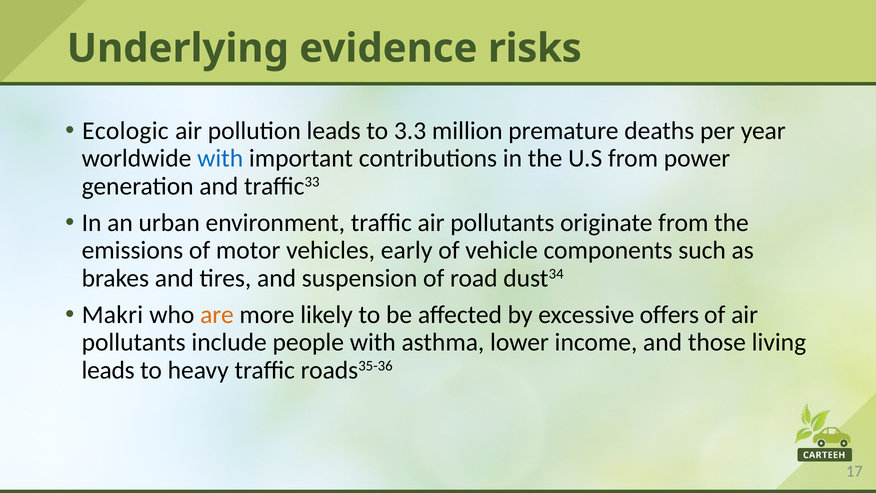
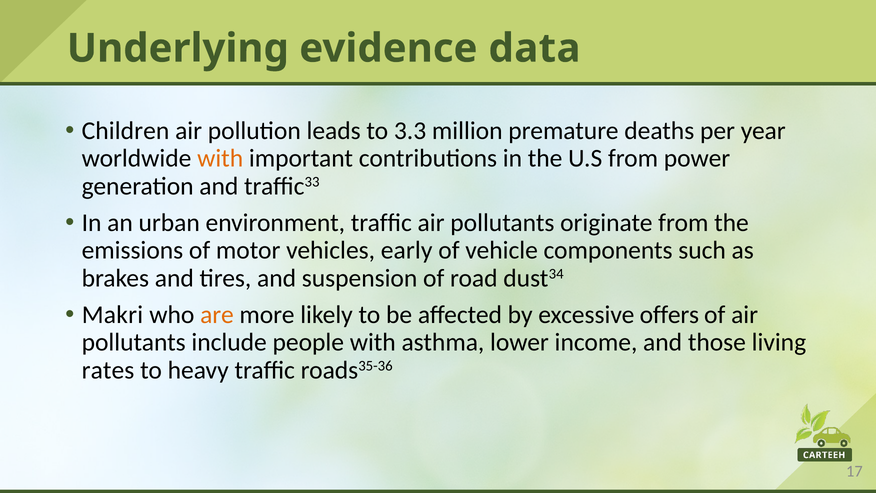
risks: risks -> data (535, 48)
Ecologic: Ecologic -> Children (126, 131)
with colour: blue -> orange (220, 158)
leads: leads -> rates (108, 370)
